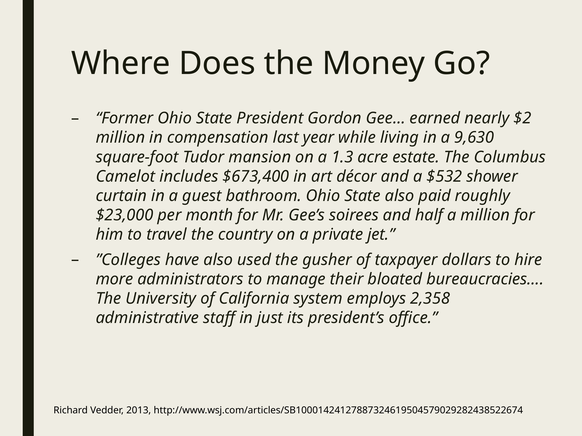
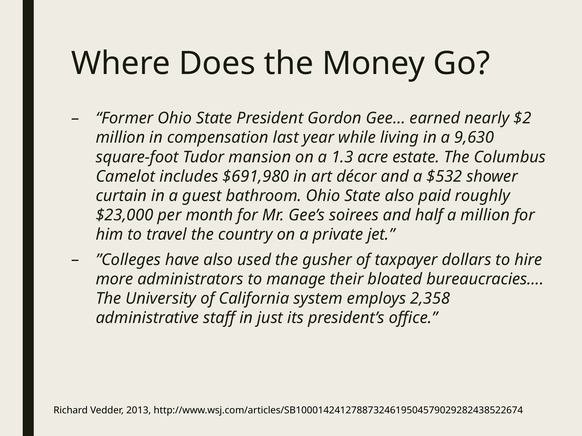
$673,400: $673,400 -> $691,980 (256, 177)
